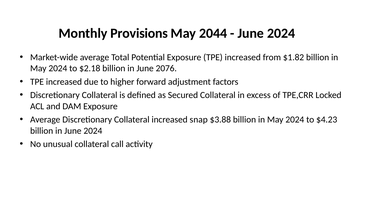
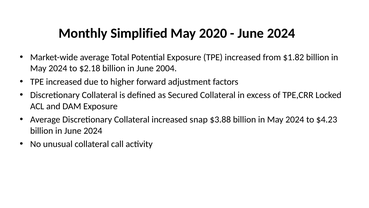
Provisions: Provisions -> Simplified (139, 33)
2044: 2044 -> 2020 (213, 33)
2076: 2076 -> 2004 (166, 68)
